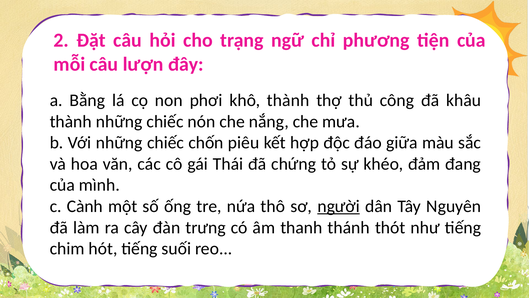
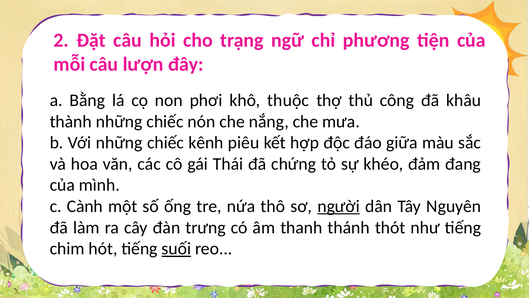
khô thành: thành -> thuộc (288, 100)
chốn: chốn -> kênh (206, 143)
suối underline: none -> present (176, 248)
